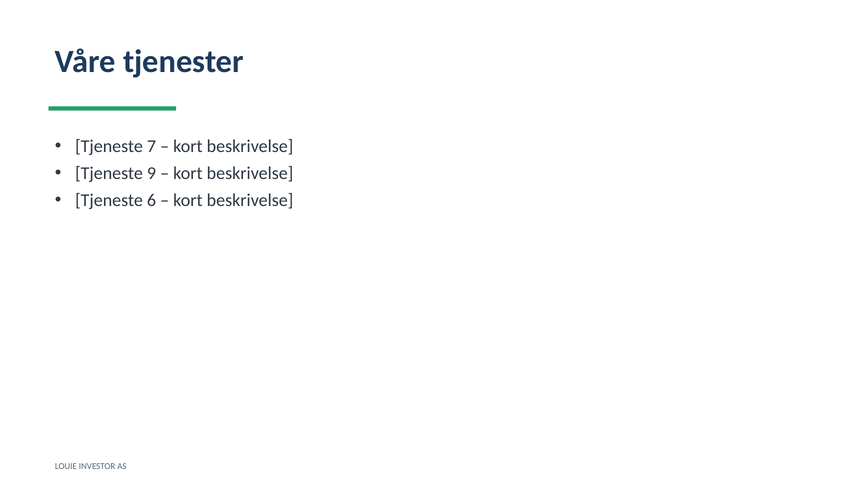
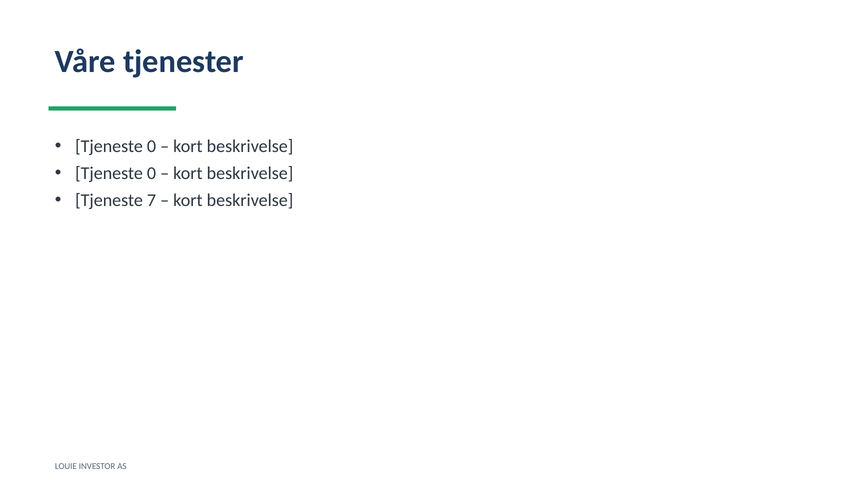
7: 7 -> 0 (151, 146)
9: 9 -> 0 (151, 173)
6: 6 -> 7 (151, 200)
